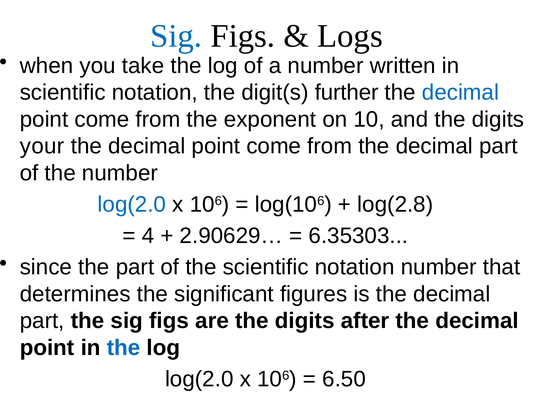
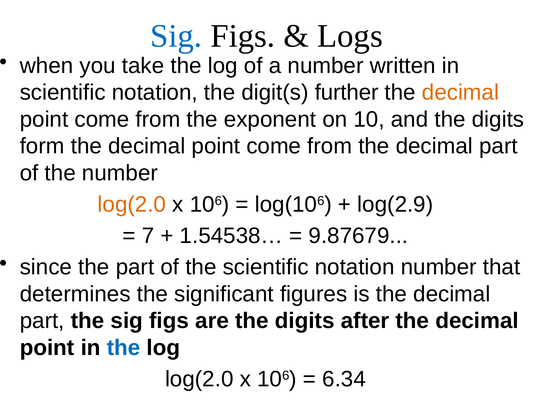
decimal colour: blue -> orange (460, 93)
your: your -> form (42, 146)
log(2.0 colour: blue -> orange (132, 205)
log(2.8: log(2.8 -> log(2.9 (395, 205)
4: 4 -> 7 (148, 236)
2.90629…: 2.90629… -> 1.54538… (231, 236)
6.35303: 6.35303 -> 9.87679 (358, 236)
6.50: 6.50 -> 6.34 (344, 380)
